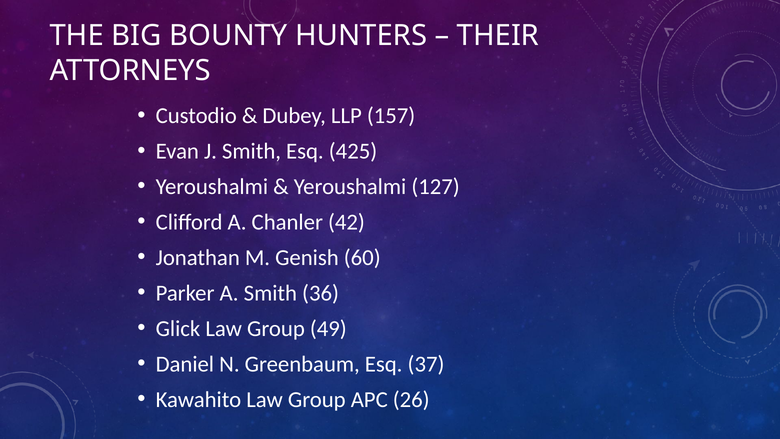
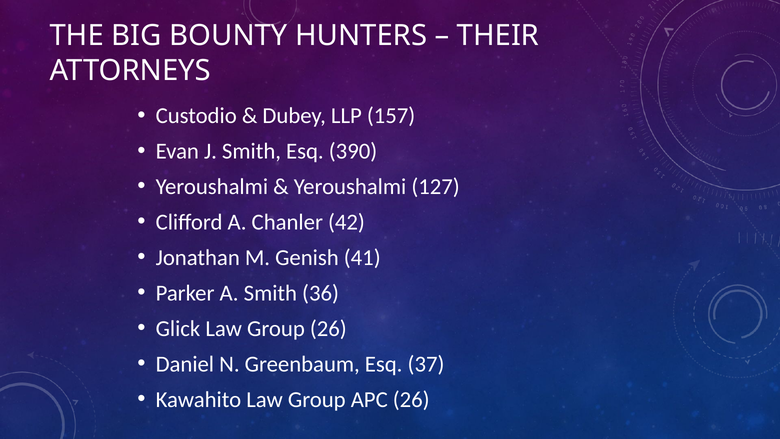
425: 425 -> 390 (353, 151)
60: 60 -> 41 (362, 257)
Group 49: 49 -> 26 (328, 328)
